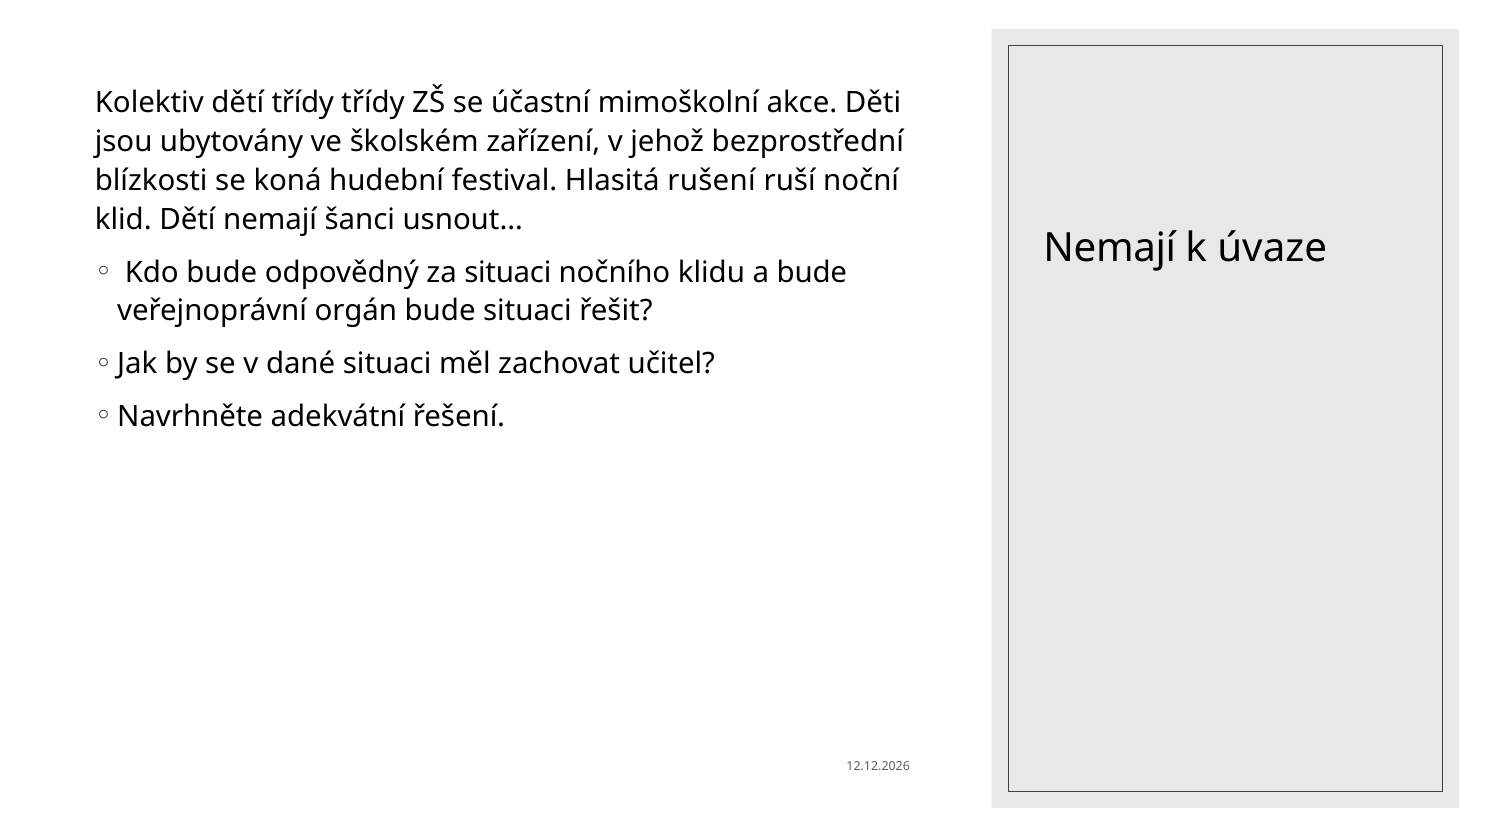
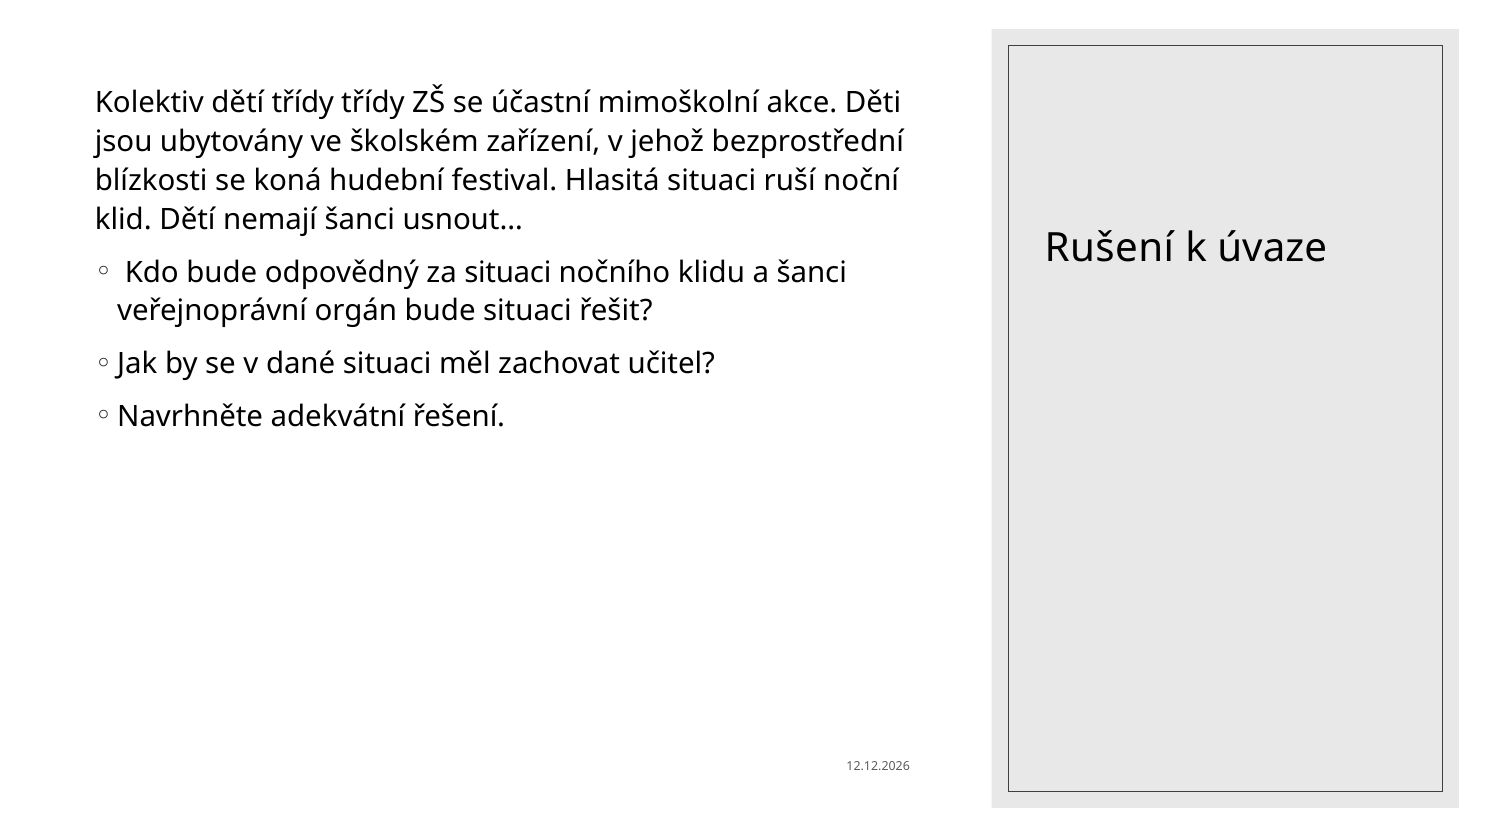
Hlasitá rušení: rušení -> situaci (712, 181)
Nemají: Nemají -> Rušení (1109, 248)
a bude: bude -> šanci (812, 272)
